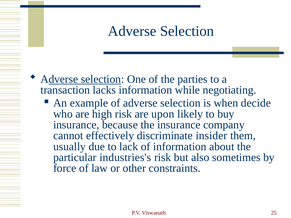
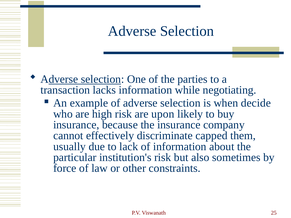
insider: insider -> capped (212, 136)
industries's: industries's -> institution's (125, 158)
